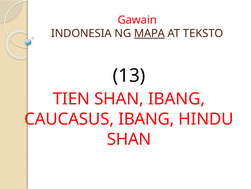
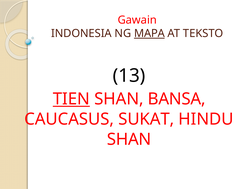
TIEN underline: none -> present (71, 99)
SHAN IBANG: IBANG -> BANSA (177, 99)
CAUCASUS IBANG: IBANG -> SUKAT (146, 119)
